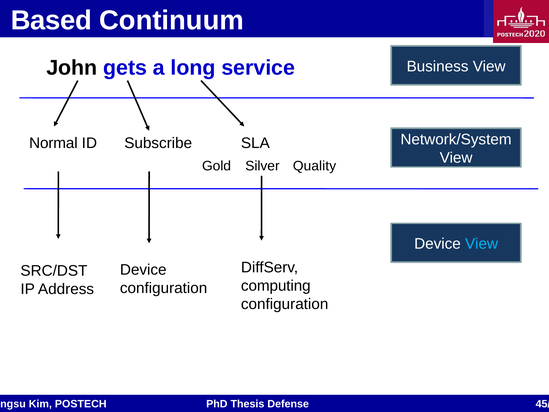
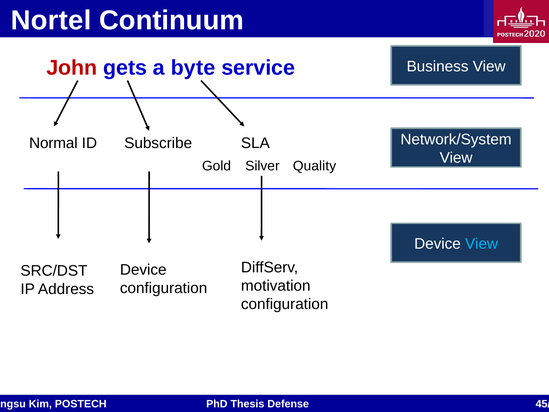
Based: Based -> Nortel (51, 20)
John colour: black -> red (72, 68)
long: long -> byte (193, 68)
computing: computing -> motivation (276, 286)
